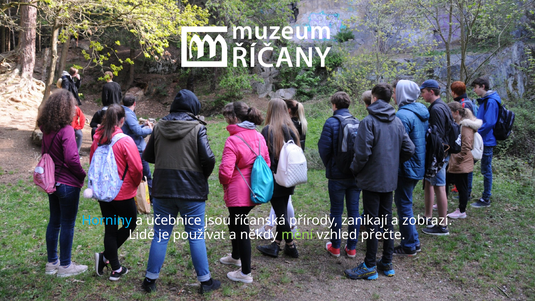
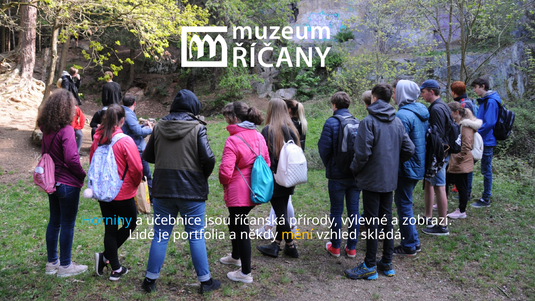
zanikají: zanikají -> výlevné (364, 220)
používat: používat -> portfolia (199, 235)
mění colour: light green -> yellow (297, 235)
přečte: přečte -> skládá (383, 235)
